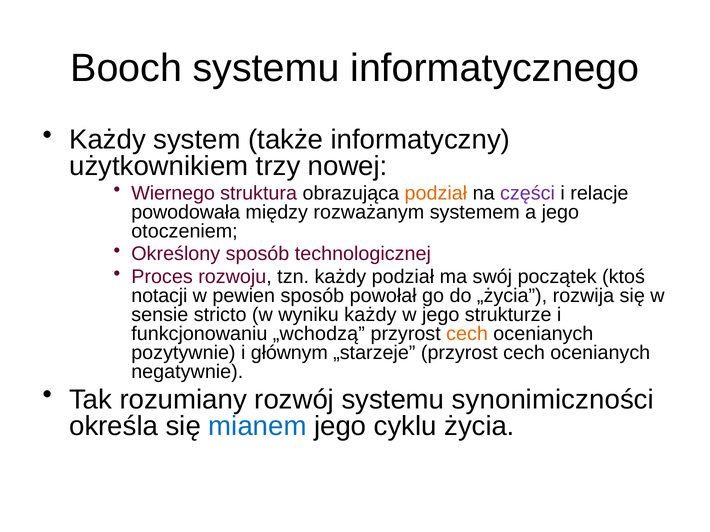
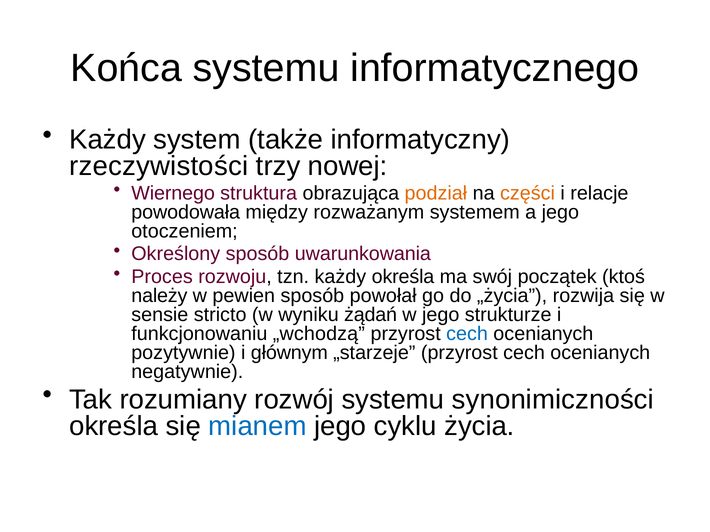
Booch: Booch -> Końca (126, 68)
użytkownikiem: użytkownikiem -> rzeczywistości (159, 166)
części colour: purple -> orange (528, 193)
technologicznej: technologicznej -> uwarunkowania (363, 254)
każdy podział: podział -> określa (403, 277)
notacji: notacji -> należy (159, 296)
wyniku każdy: każdy -> żądań (371, 315)
cech colour: orange -> blue (467, 334)
